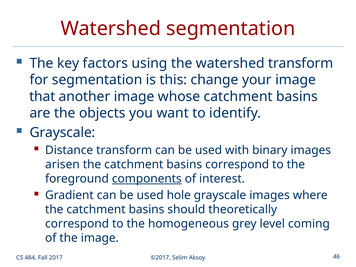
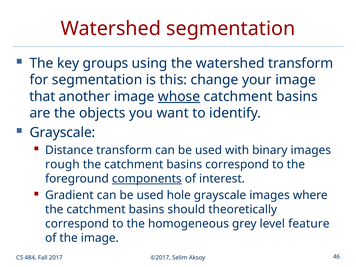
factors: factors -> groups (105, 63)
whose underline: none -> present (179, 97)
arisen: arisen -> rough (62, 164)
coming: coming -> feature (309, 224)
